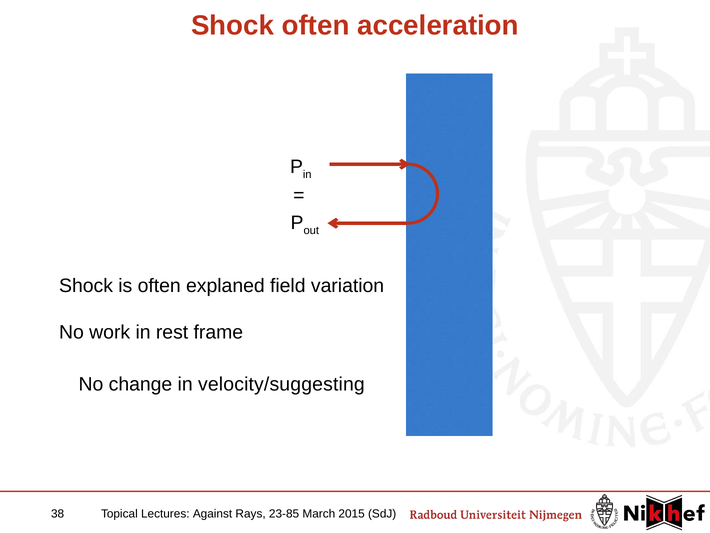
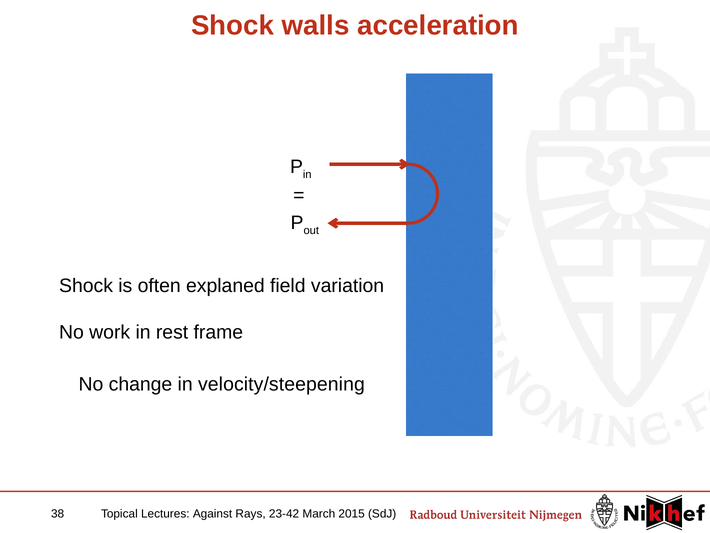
Shock often: often -> walls (316, 26)
velocity/suggesting: velocity/suggesting -> velocity/steepening (281, 384)
23-85: 23-85 -> 23-42 (284, 513)
